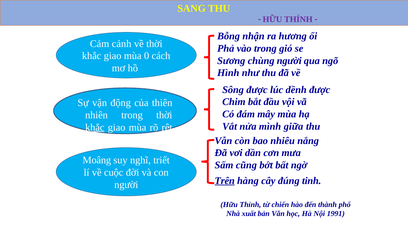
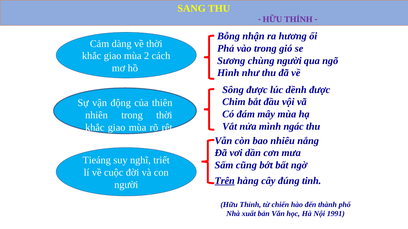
cảnh: cảnh -> dàng (122, 44)
0: 0 -> 2 (147, 56)
giữa: giữa -> ngác (294, 127)
khắc underline: present -> none (95, 128)
Moâng: Moâng -> Tieáng (97, 161)
